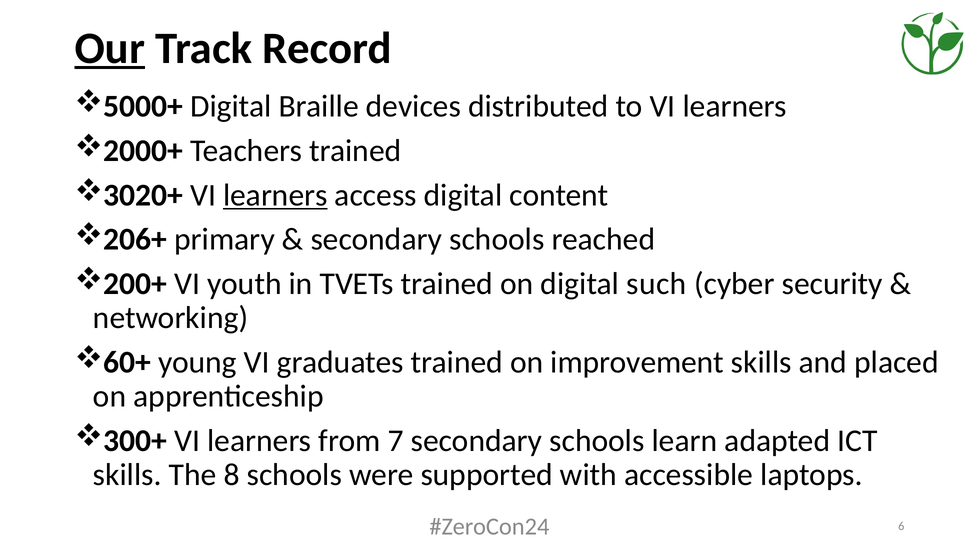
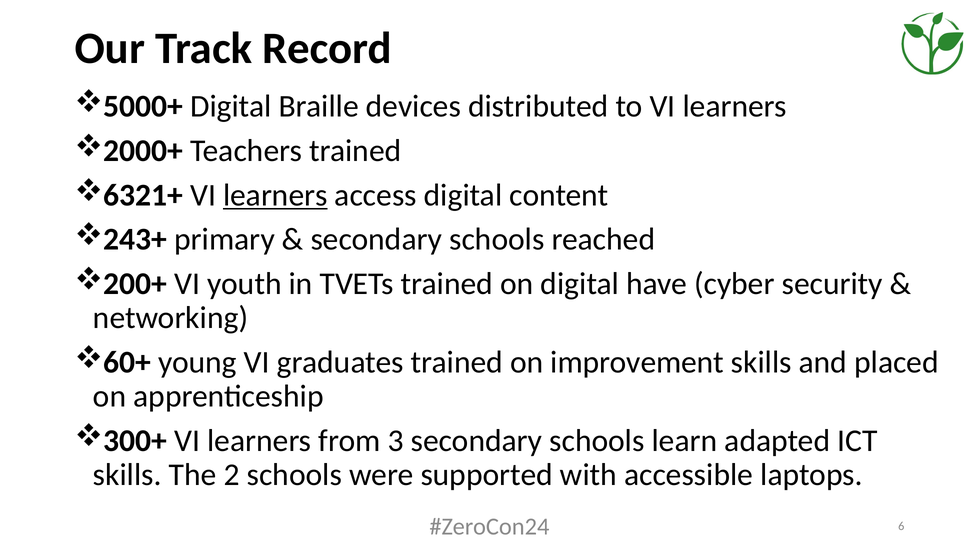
Our underline: present -> none (110, 48)
3020+: 3020+ -> 6321+ (143, 195)
206+: 206+ -> 243+ (135, 239)
such: such -> have (657, 284)
7: 7 -> 3 (396, 440)
8: 8 -> 2 (232, 474)
